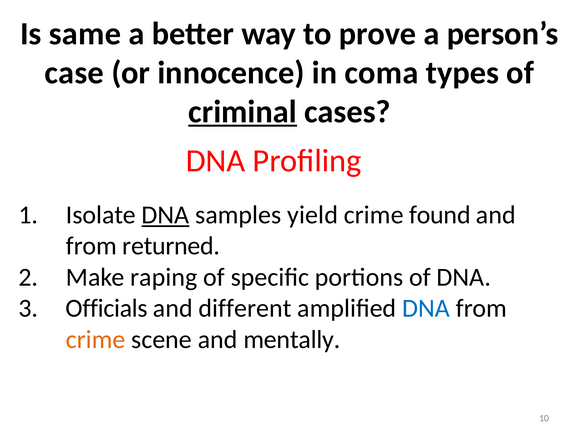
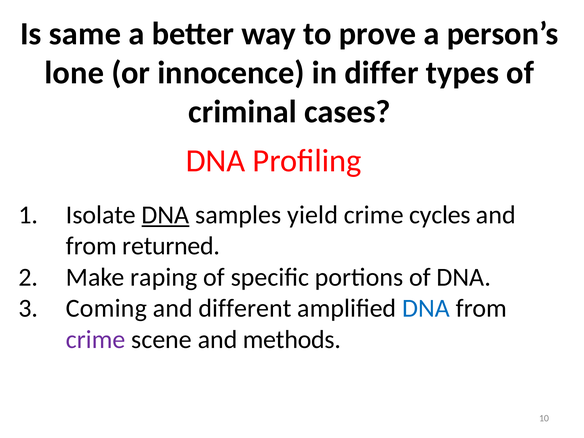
case: case -> lone (74, 73)
coma: coma -> differ (382, 73)
criminal underline: present -> none (243, 112)
found: found -> cycles (440, 215)
Officials: Officials -> Coming (106, 308)
crime colour: orange -> purple (96, 340)
mentally: mentally -> methods (292, 340)
